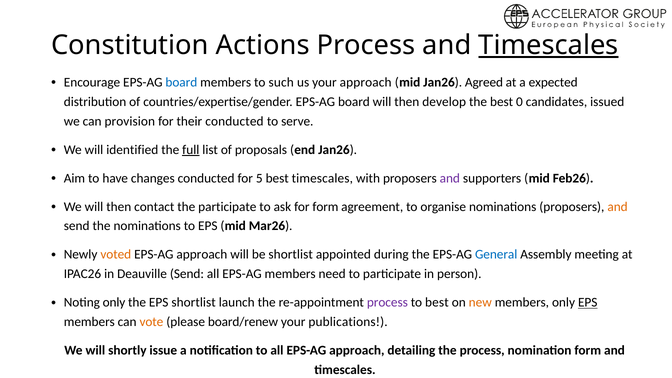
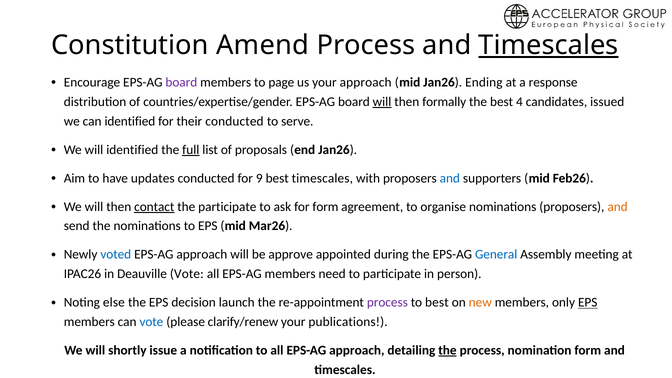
Actions: Actions -> Amend (263, 45)
board colour: blue -> purple (181, 82)
such: such -> page (281, 82)
Agreed: Agreed -> Ending (484, 82)
expected: expected -> response (553, 82)
will underline: none -> present (382, 102)
develop: develop -> formally (444, 102)
0: 0 -> 4 (519, 102)
can provision: provision -> identified (130, 121)
changes: changes -> updates (153, 178)
5: 5 -> 9 (259, 178)
and colour: purple -> blue (450, 178)
contact underline: none -> present (154, 207)
voted colour: orange -> blue (116, 255)
be shortlist: shortlist -> approve (291, 255)
Deauville Send: Send -> Vote (187, 274)
Noting only: only -> else (114, 302)
EPS shortlist: shortlist -> decision (194, 302)
vote colour: orange -> blue (151, 322)
board/renew: board/renew -> clarify/renew (243, 322)
the underline: none -> present (447, 350)
